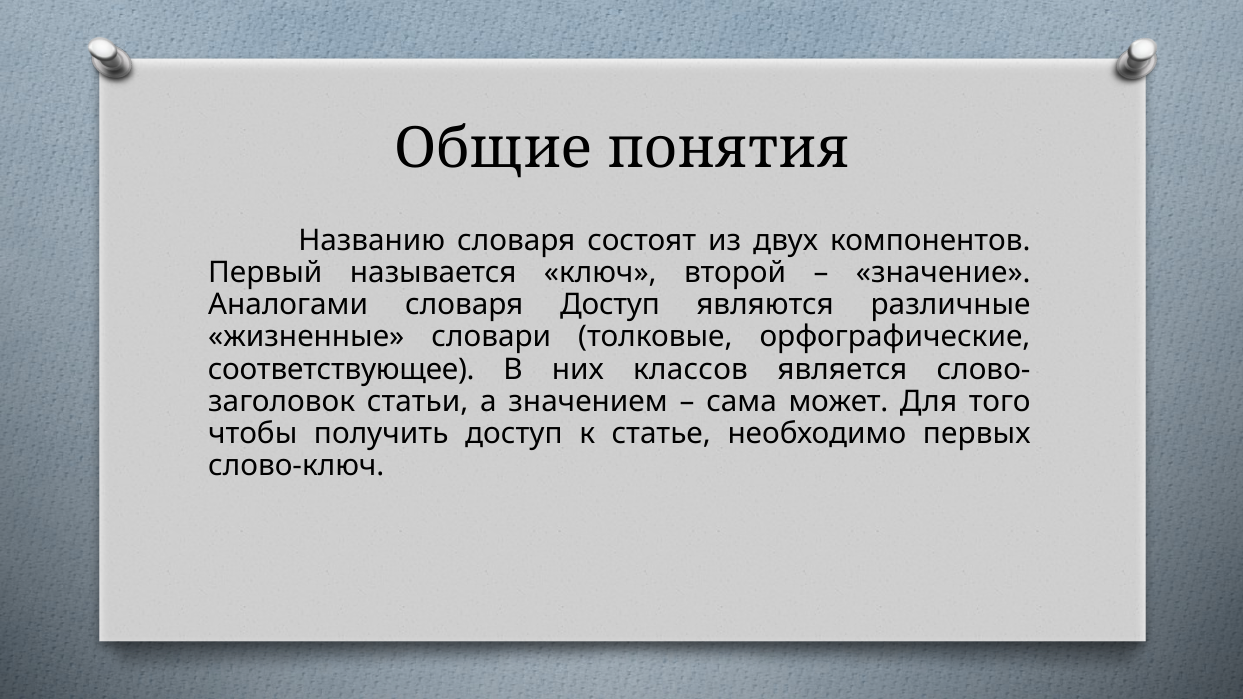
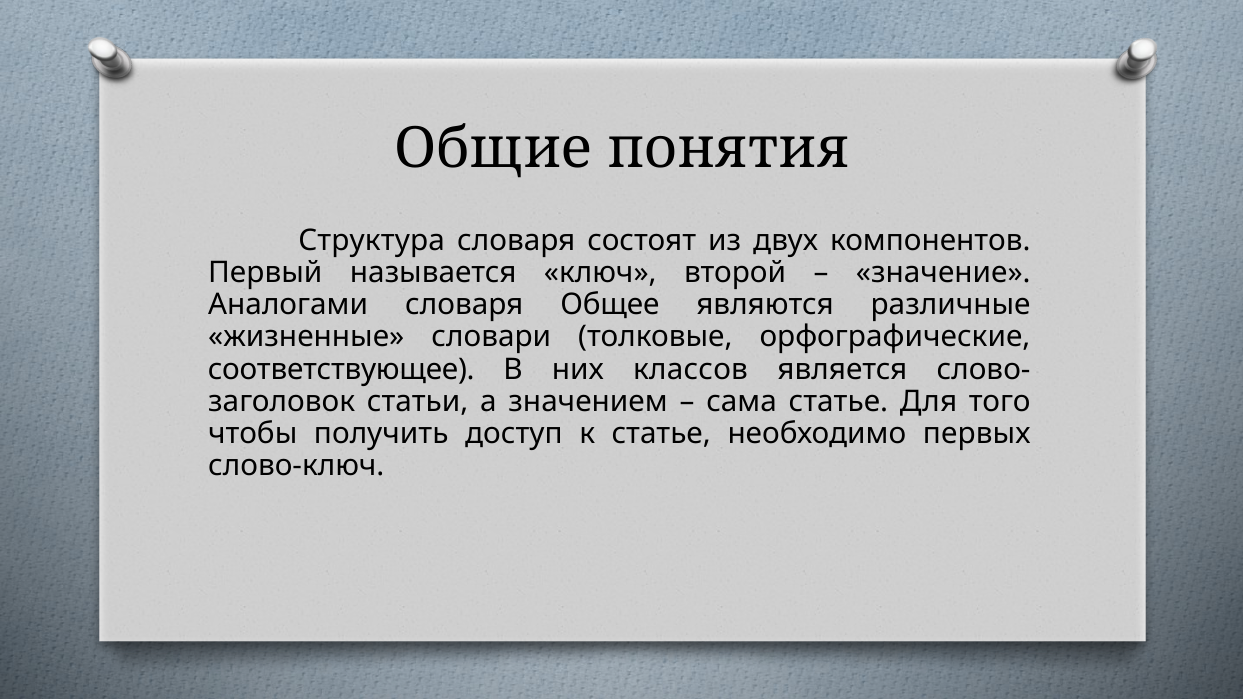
Названию: Названию -> Структура (372, 241)
словаря Доступ: Доступ -> Общее (610, 305)
сама может: может -> статье (838, 401)
